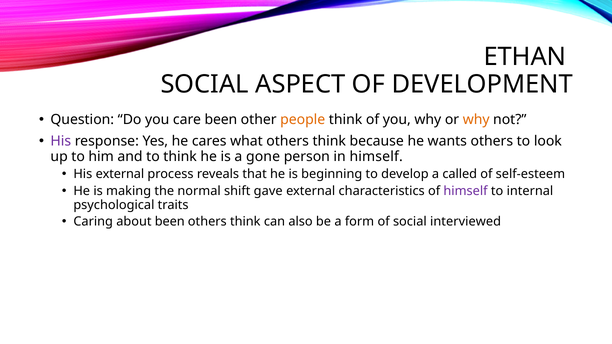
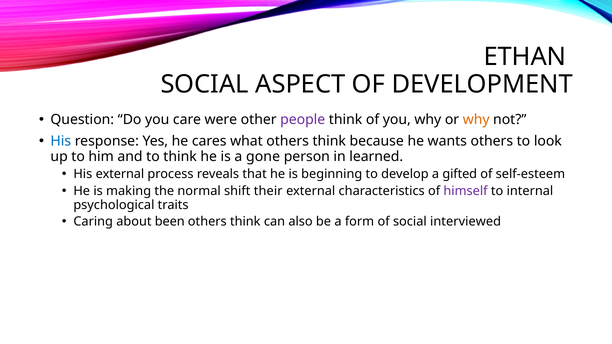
care been: been -> were (221, 120)
people colour: orange -> purple (303, 120)
His colour: purple -> blue (61, 141)
in himself: himself -> learned (376, 157)
called: called -> gifted (460, 174)
gave: gave -> their (268, 191)
